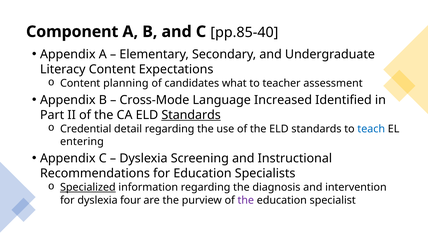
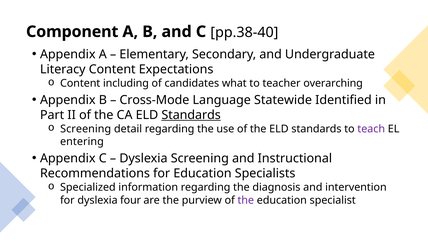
pp.85-40: pp.85-40 -> pp.38-40 (244, 32)
planning: planning -> including (126, 83)
assessment: assessment -> overarching (333, 83)
Increased: Increased -> Statewide (283, 100)
Credential: Credential -> Screening (86, 129)
teach colour: blue -> purple (371, 129)
Specialized underline: present -> none (88, 187)
